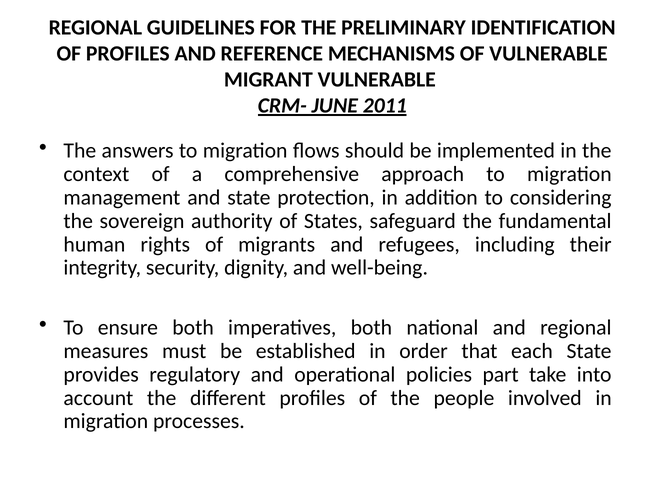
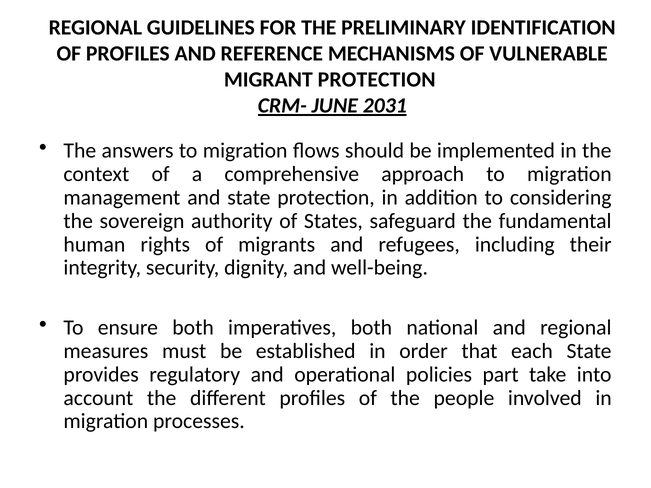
MIGRANT VULNERABLE: VULNERABLE -> PROTECTION (377, 80)
2011: 2011 -> 2031 (385, 106)
